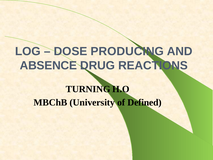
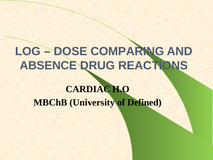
PRODUCING: PRODUCING -> COMPARING (127, 51)
TURNING: TURNING -> CARDIAC (88, 89)
